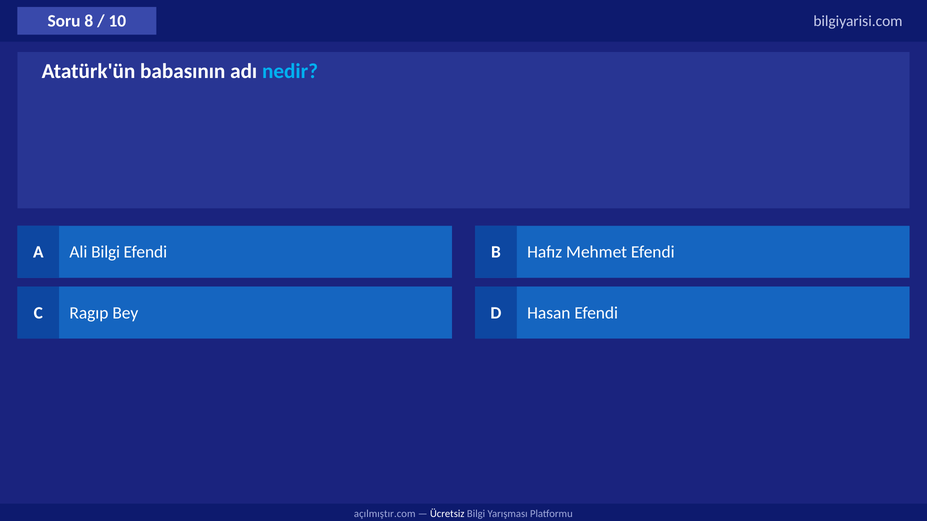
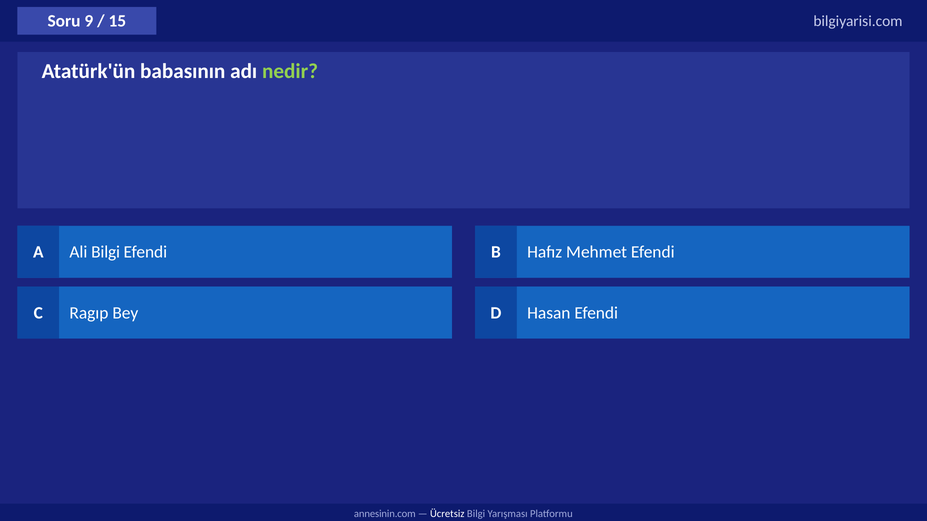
8: 8 -> 9 (89, 21)
10: 10 -> 15 (117, 21)
nedir colour: light blue -> light green (290, 71)
açılmıştır.com: açılmıştır.com -> annesinin.com (385, 514)
